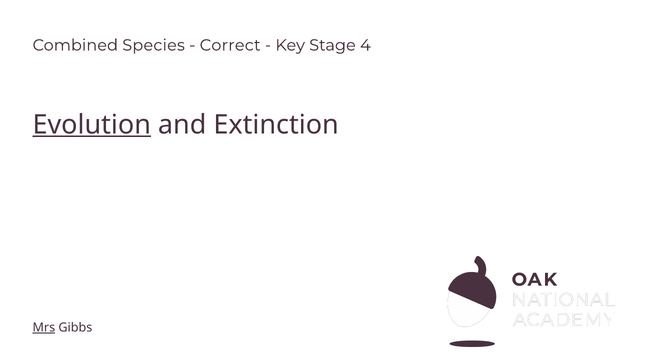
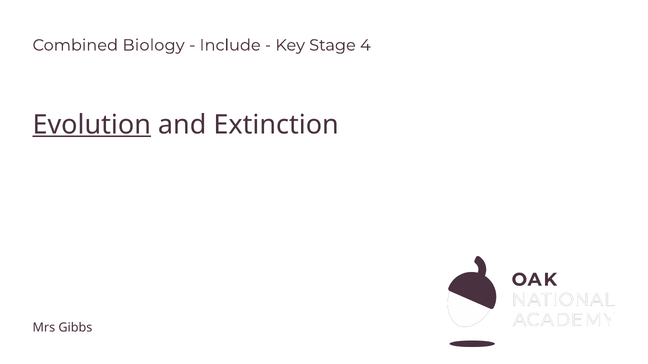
Species: Species -> Biology (154, 45)
Correct: Correct -> Include (230, 45)
Mrs underline: present -> none (44, 328)
